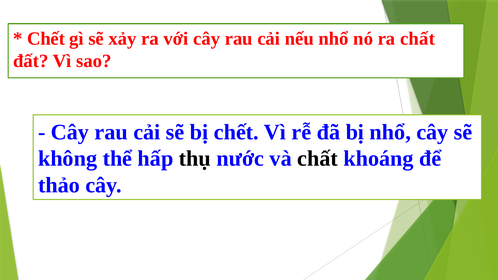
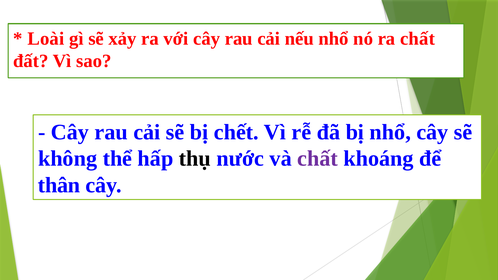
Chết: Chết -> Loài (46, 39)
chất colour: black -> purple (318, 159)
thảo: thảo -> thân (59, 185)
